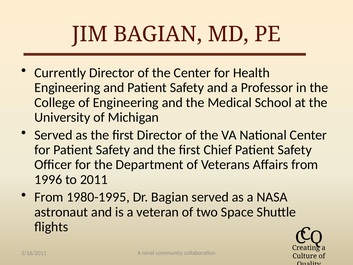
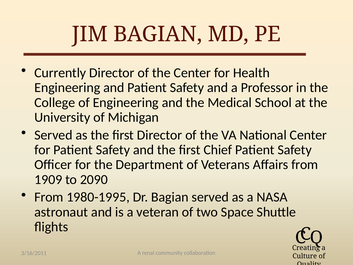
1996: 1996 -> 1909 (48, 179)
2011: 2011 -> 2090 (94, 179)
